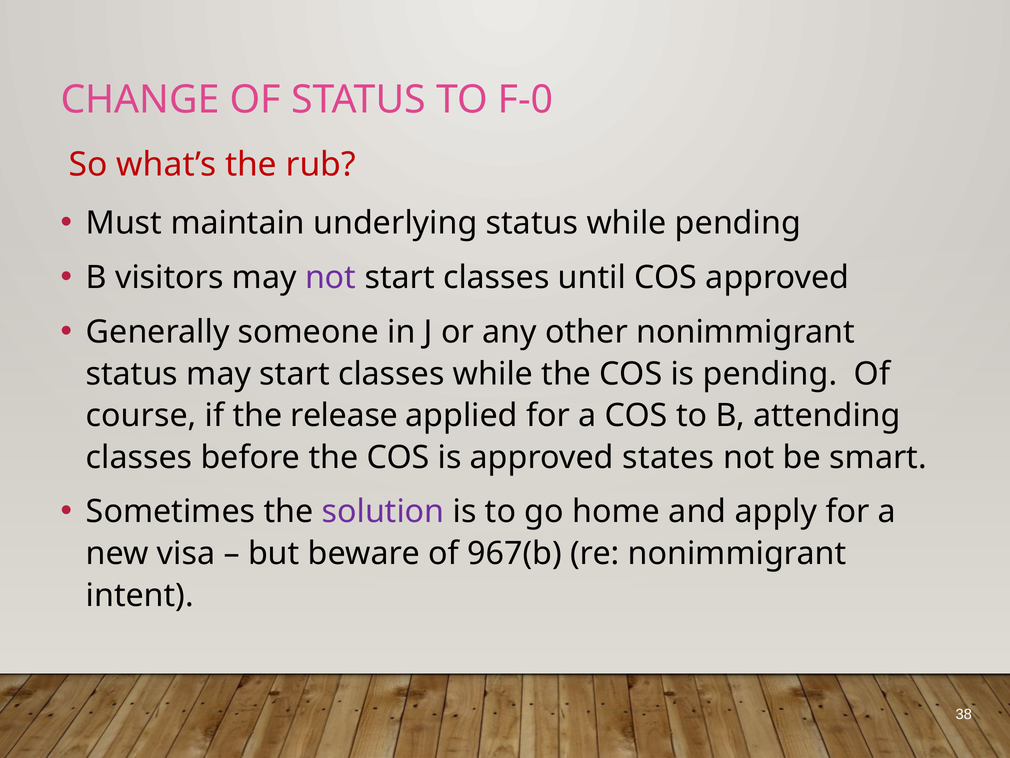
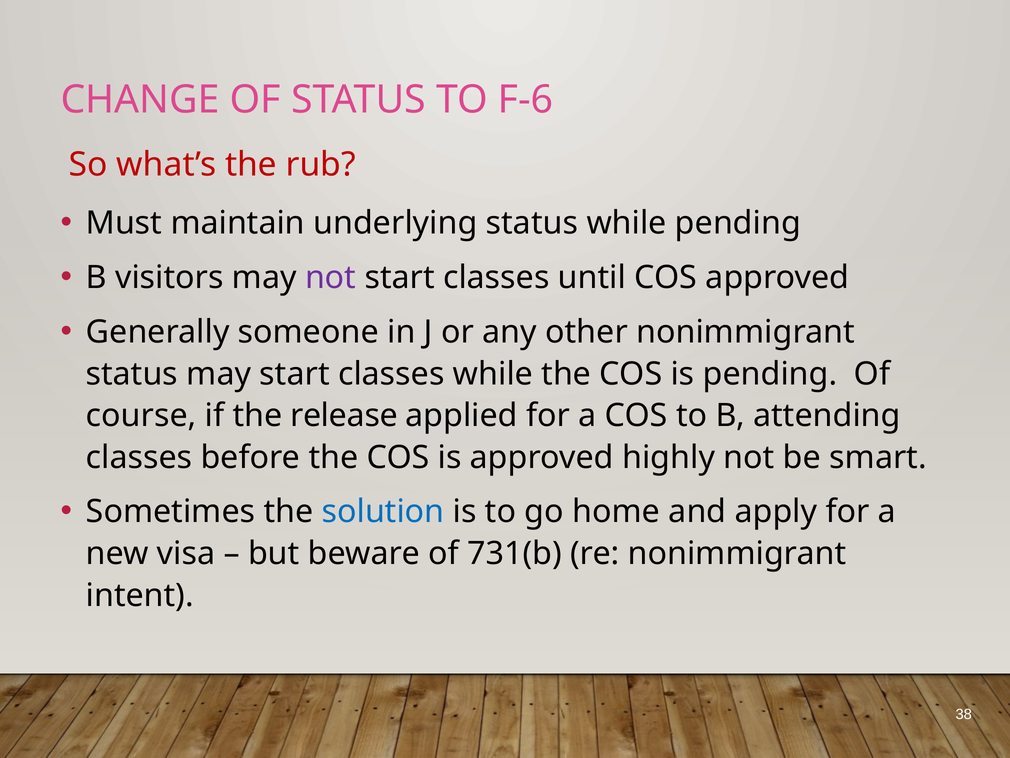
F-0: F-0 -> F-6 (526, 100)
states: states -> highly (669, 457)
solution colour: purple -> blue (383, 511)
967(b: 967(b -> 731(b (514, 553)
